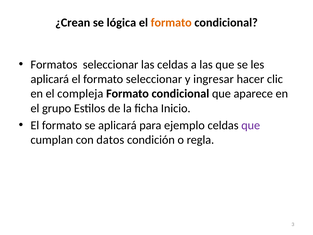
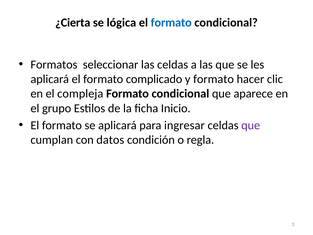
¿Crean: ¿Crean -> ¿Cierta (73, 23)
formato colour: orange -> blue (171, 23)
formato seleccionar: seleccionar -> complicado (154, 79)
y ingresar: ingresar -> formato (214, 79)
ejemplo: ejemplo -> ingresar (184, 125)
